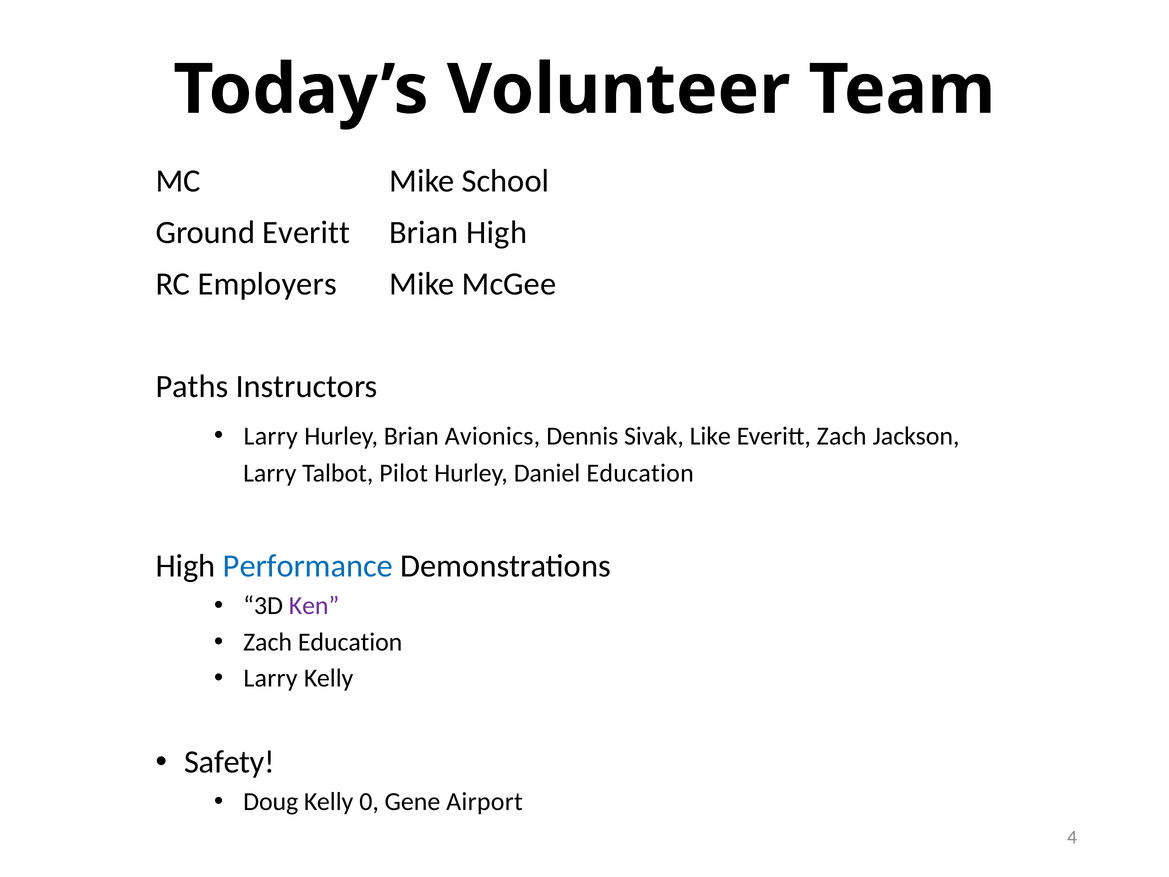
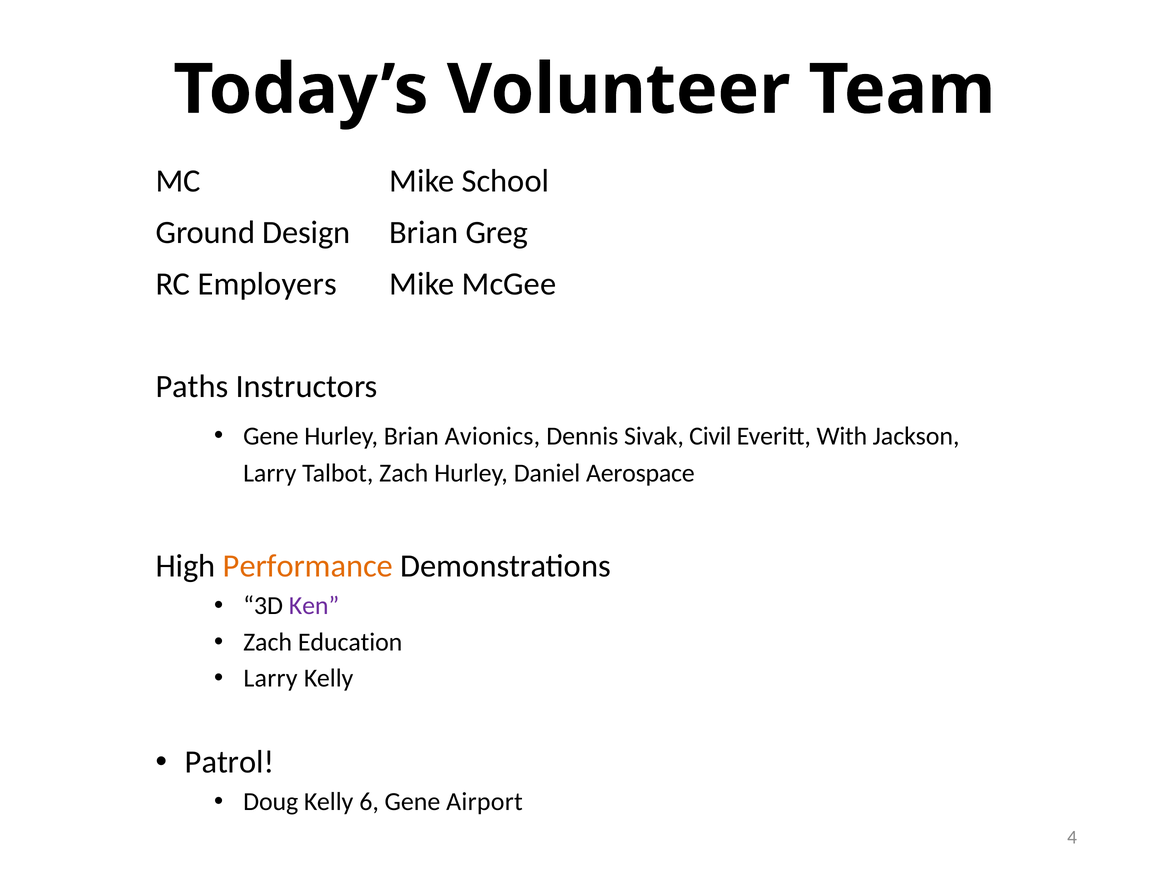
Ground Everitt: Everitt -> Design (306, 233)
Brian High: High -> Greg (497, 233)
Larry: Larry -> Gene (271, 436)
Like: Like -> Civil (710, 436)
Everitt Zach: Zach -> With (842, 436)
Talbot Pilot: Pilot -> Zach (404, 473)
Daniel Education: Education -> Aerospace (640, 473)
Performance colour: blue -> orange (308, 566)
Safety: Safety -> Patrol (229, 762)
0: 0 -> 6 (369, 802)
